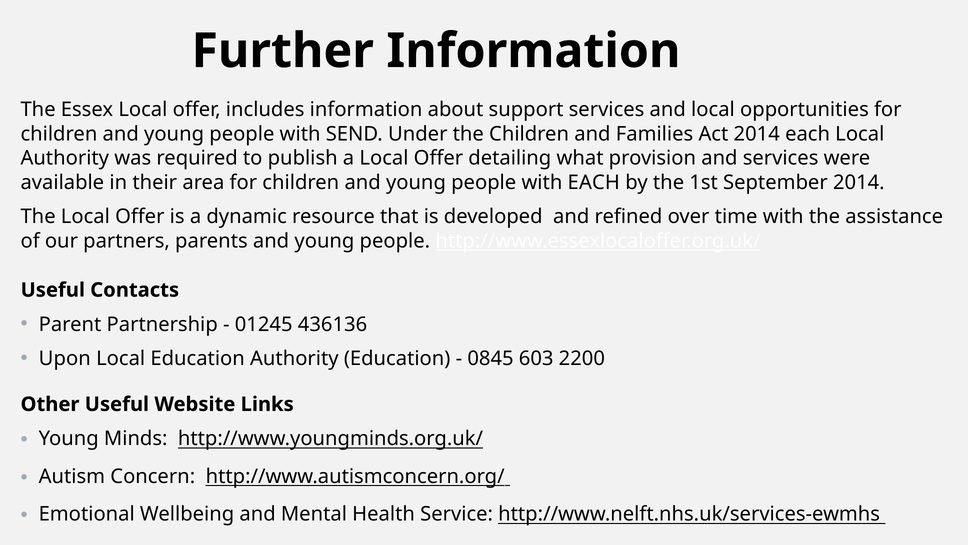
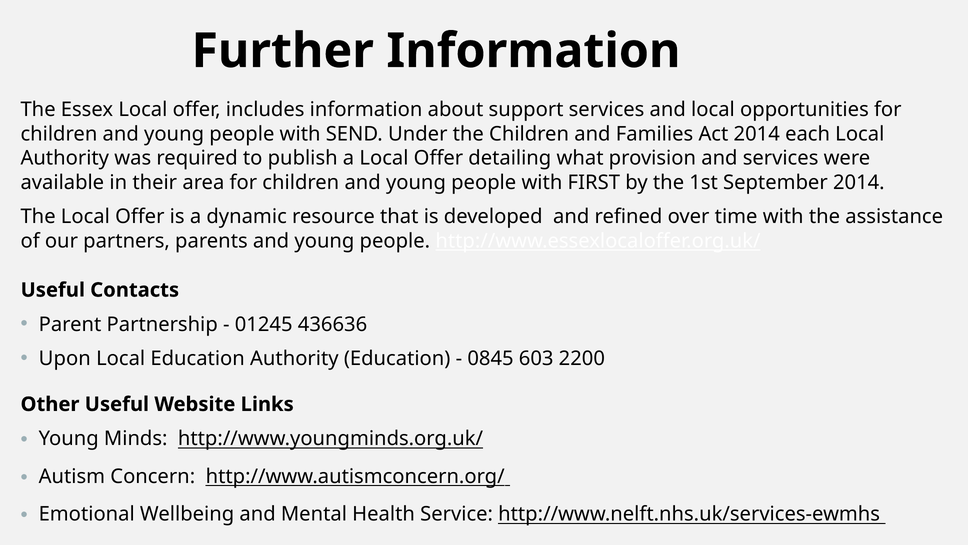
with EACH: EACH -> FIRST (594, 182)
436136: 436136 -> 436636 (333, 324)
